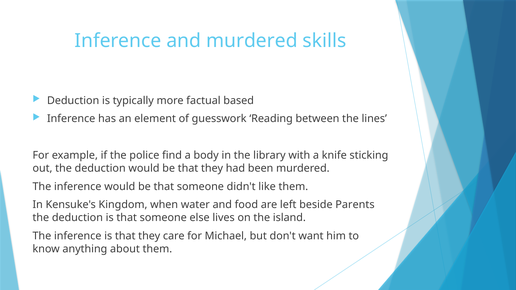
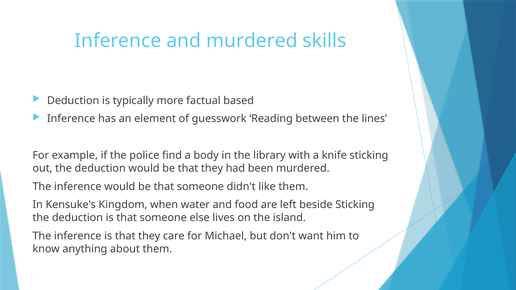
beside Parents: Parents -> Sticking (355, 205)
